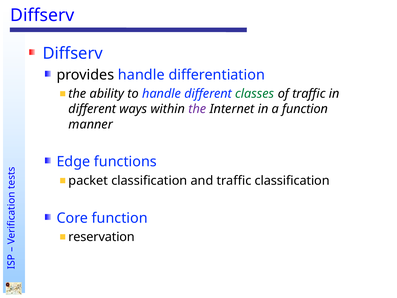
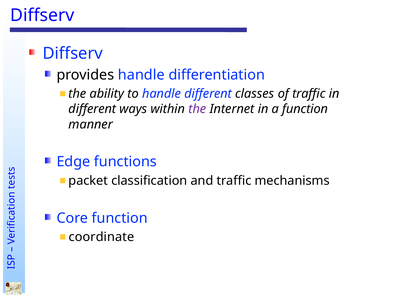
classes colour: green -> black (255, 94)
traffic classification: classification -> mechanisms (292, 181)
reservation: reservation -> coordinate (101, 237)
